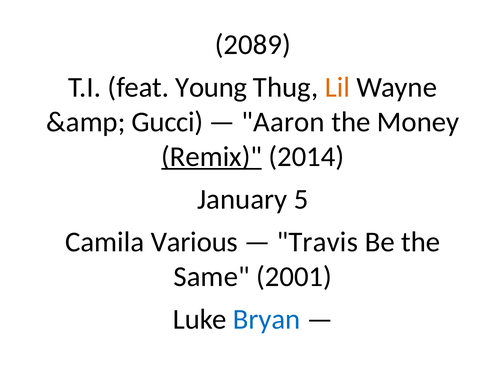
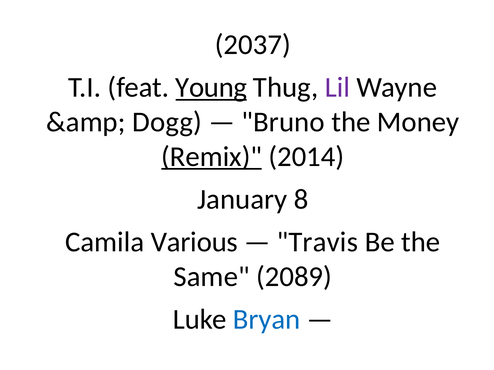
2089: 2089 -> 2037 (253, 45)
Young underline: none -> present (211, 88)
Lil colour: orange -> purple (337, 88)
Gucci: Gucci -> Dogg (167, 122)
Aaron: Aaron -> Bruno (283, 122)
5: 5 -> 8 (301, 200)
2001: 2001 -> 2089 (294, 277)
